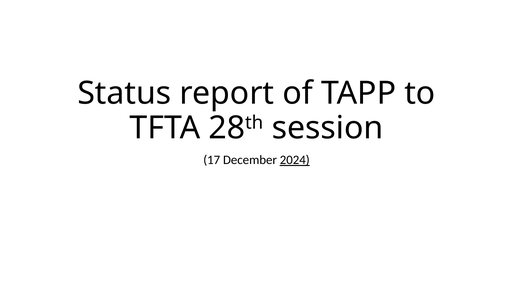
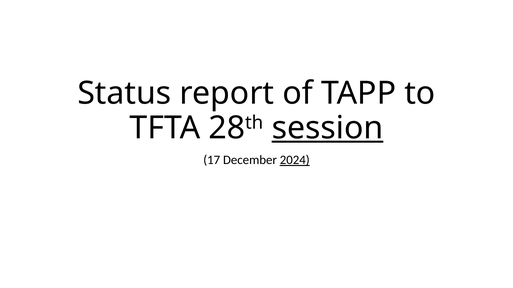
session underline: none -> present (327, 128)
